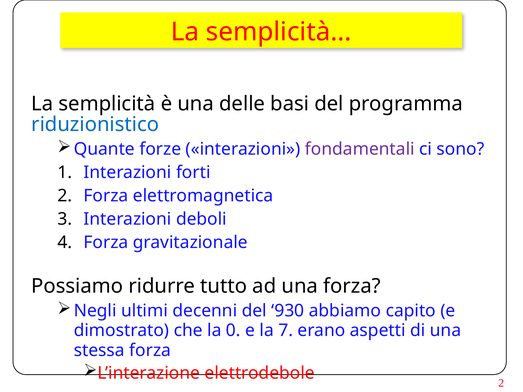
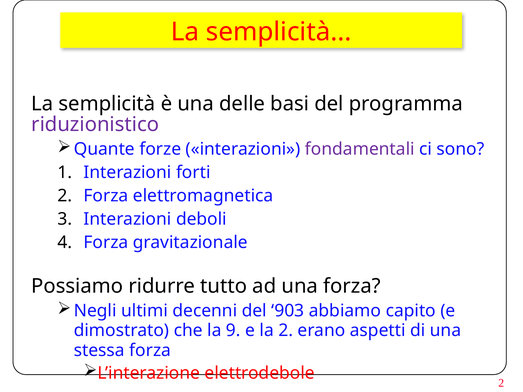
riduzionistico colour: blue -> purple (95, 125)
930: 930 -> 903 (288, 311)
0: 0 -> 9 (233, 331)
la 7: 7 -> 2 (286, 331)
